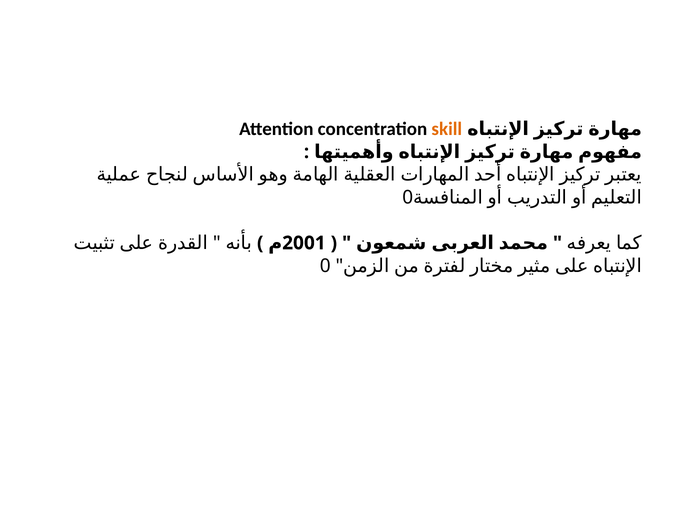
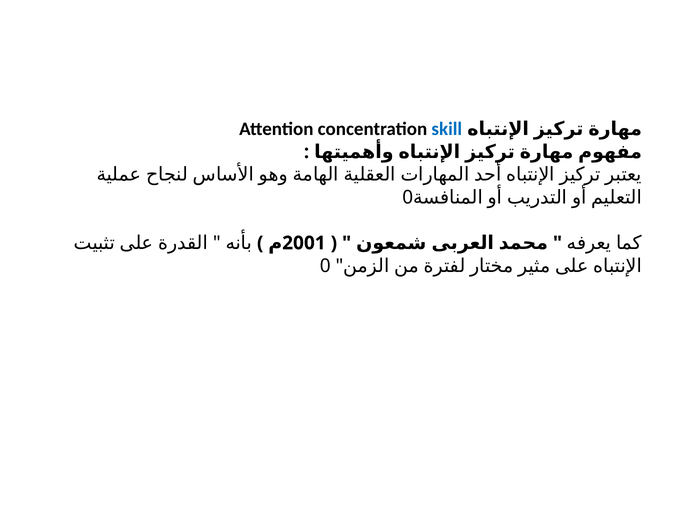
skill colour: orange -> blue (447, 129)
